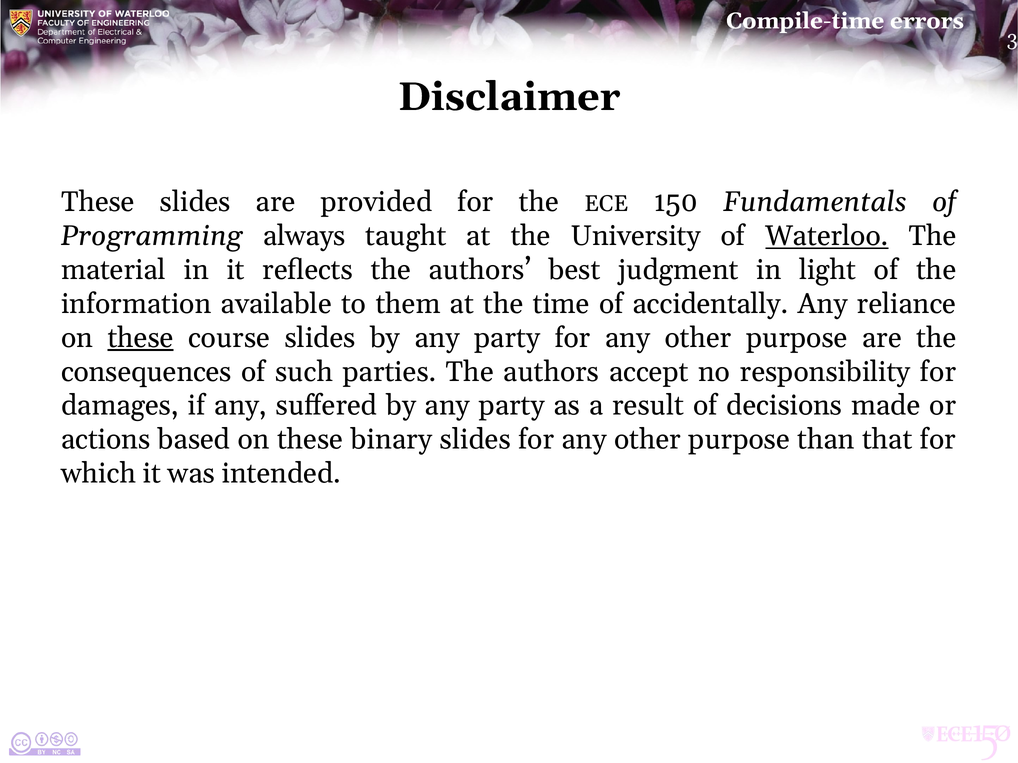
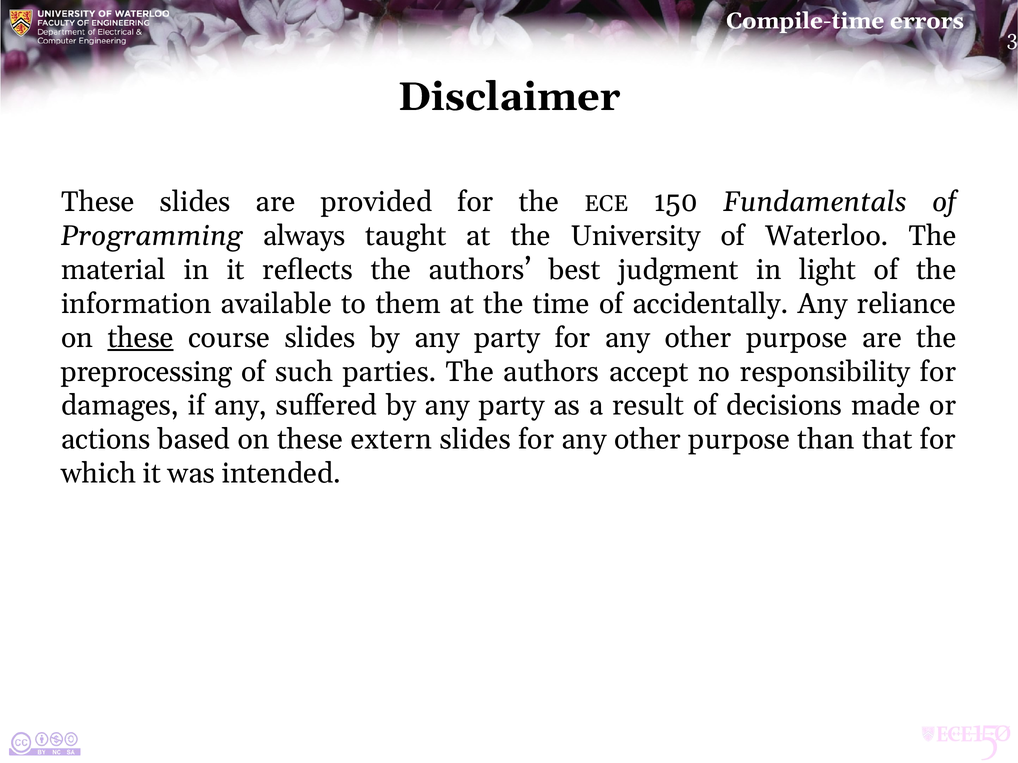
Waterloo underline: present -> none (827, 236)
consequences: consequences -> preprocessing (146, 372)
binary: binary -> extern (391, 440)
